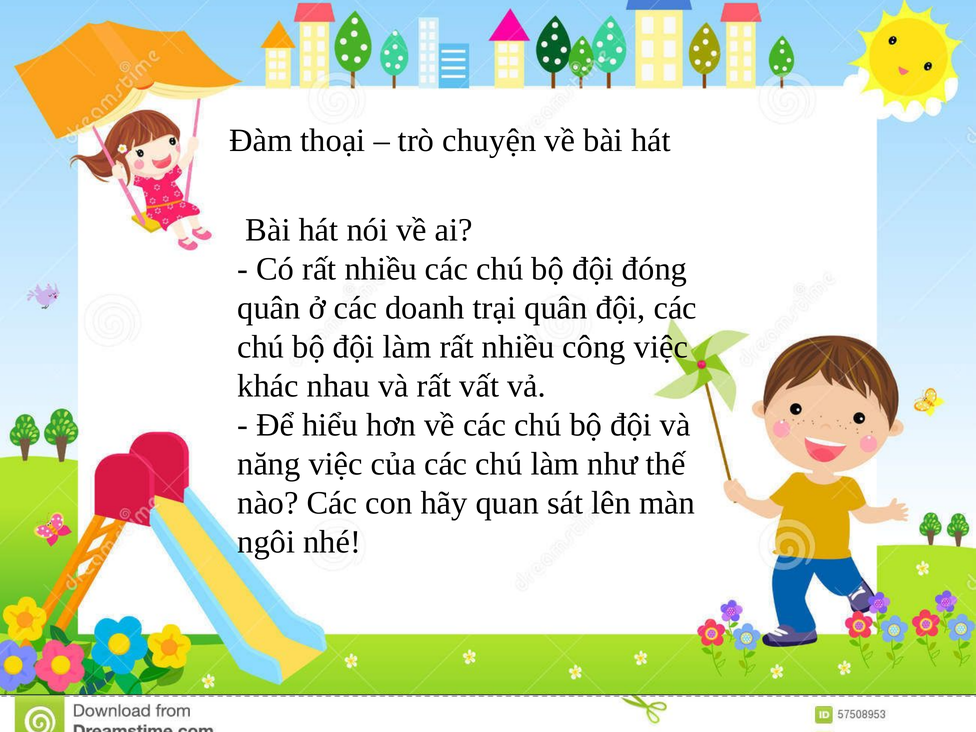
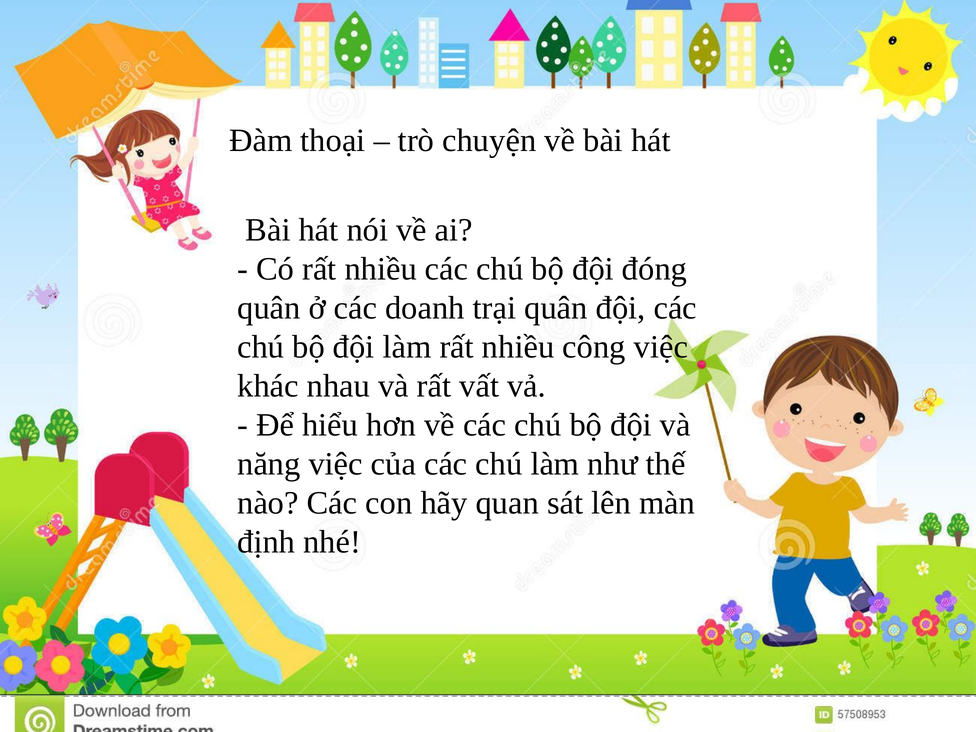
ngôi: ngôi -> định (266, 542)
